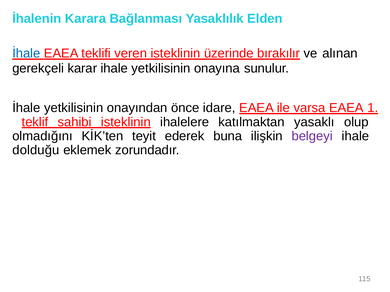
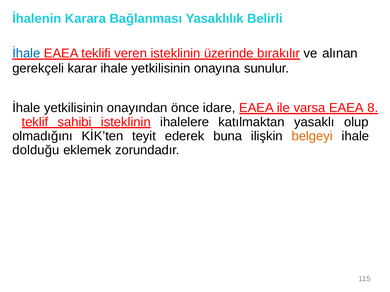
Elden: Elden -> Belirli (265, 19)
1: 1 -> 8 (373, 108)
belgeyi colour: purple -> orange (312, 136)
